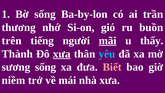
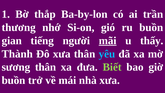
Bờ sống: sống -> thắp (45, 14)
trên: trên -> gian (12, 41)
xưa underline: present -> none (62, 54)
sương sống: sống -> thân (46, 67)
Biết colour: pink -> light green (112, 67)
niềm: niềm -> buồn (13, 80)
